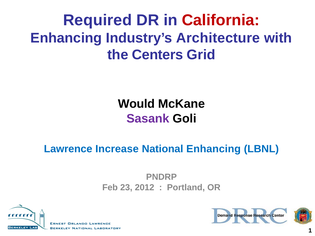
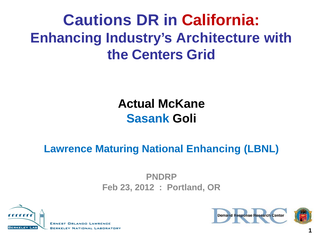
Required: Required -> Cautions (97, 20)
Would: Would -> Actual (136, 104)
Sasank colour: purple -> blue (148, 119)
Increase: Increase -> Maturing (117, 149)
